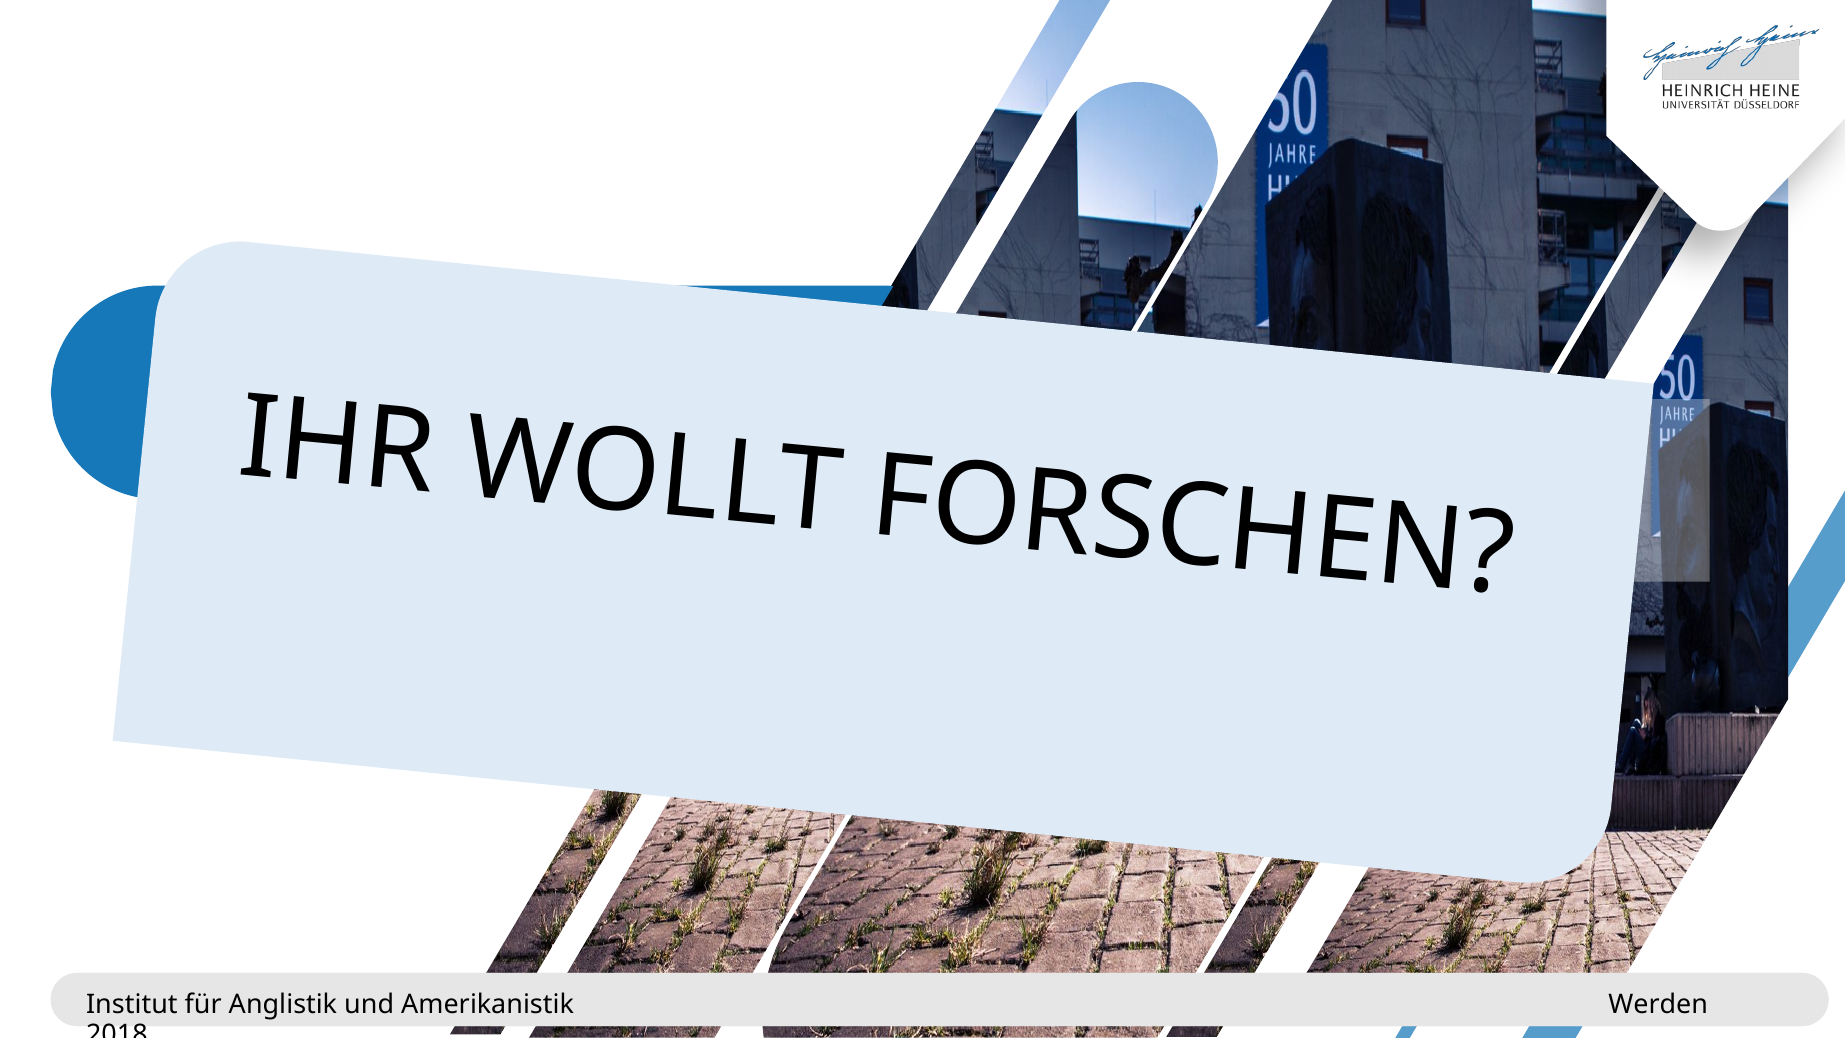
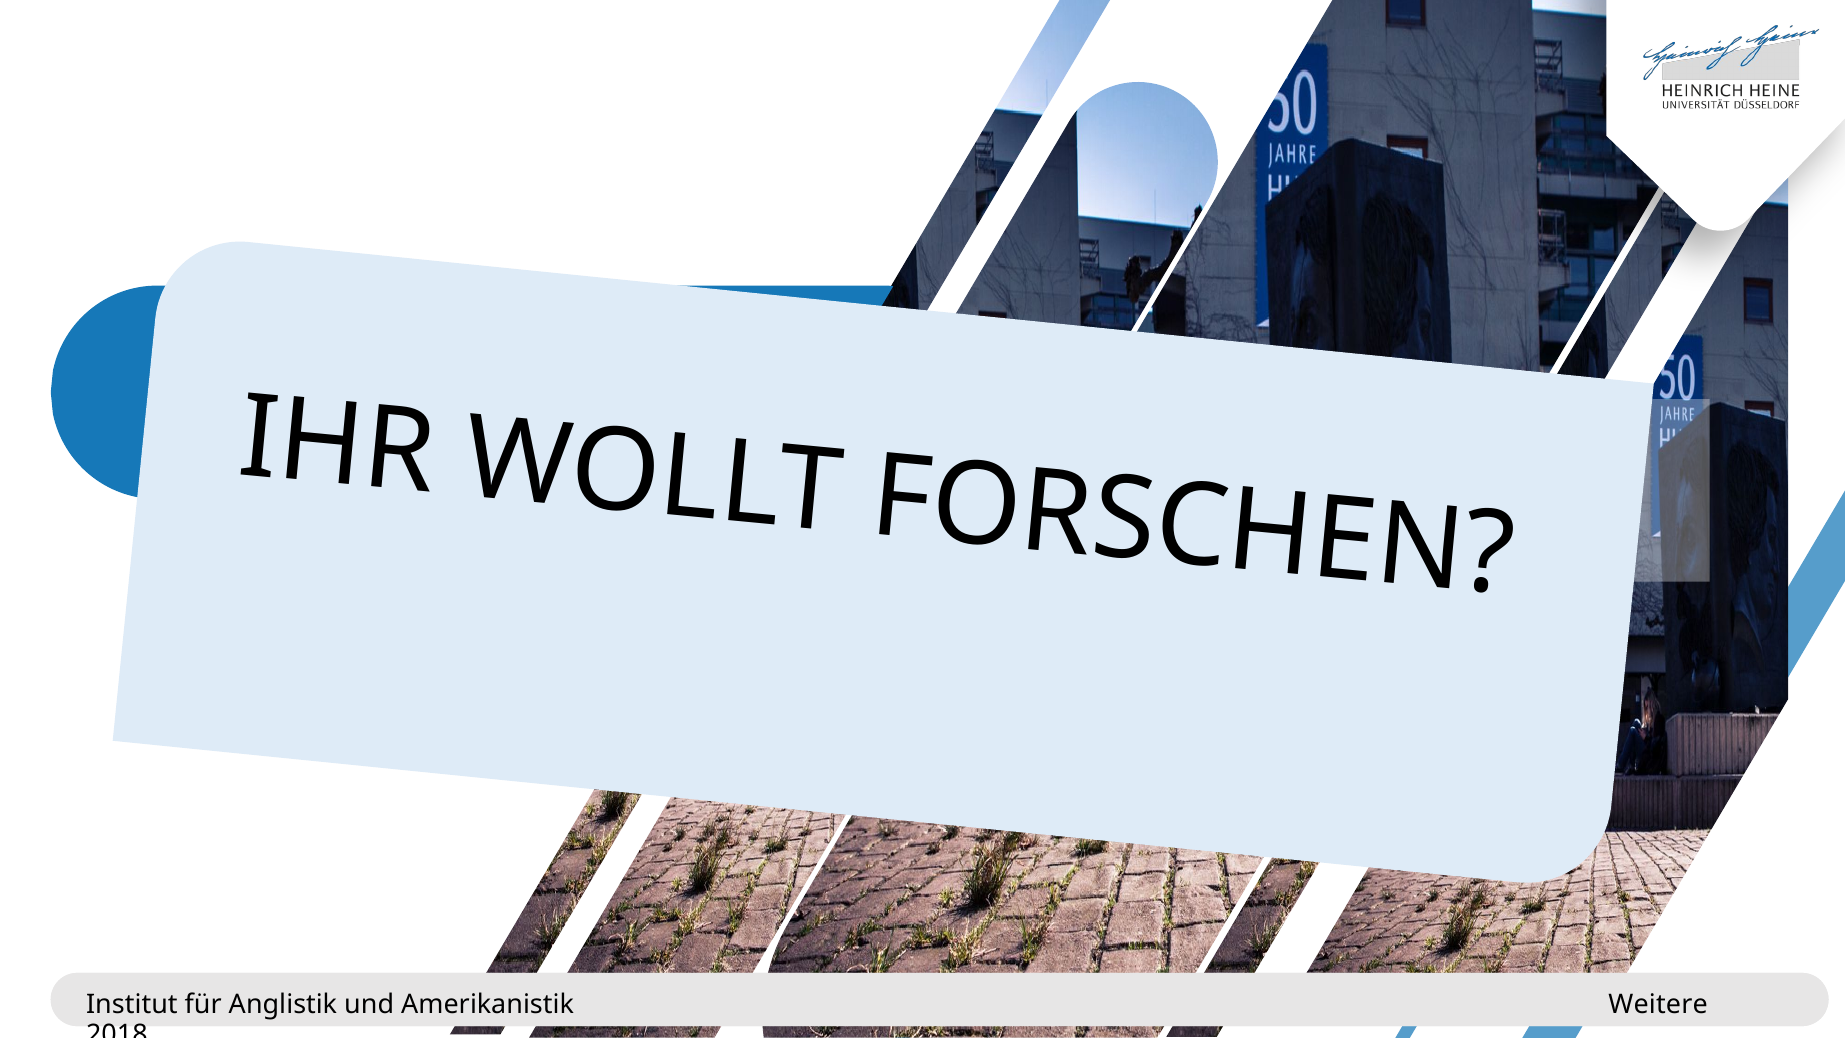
Werden: Werden -> Weitere (1658, 1005)
